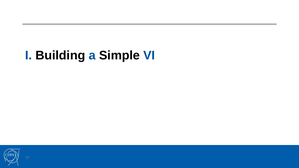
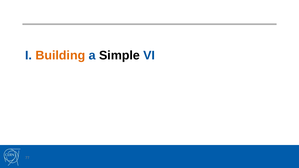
Building colour: black -> orange (60, 55)
